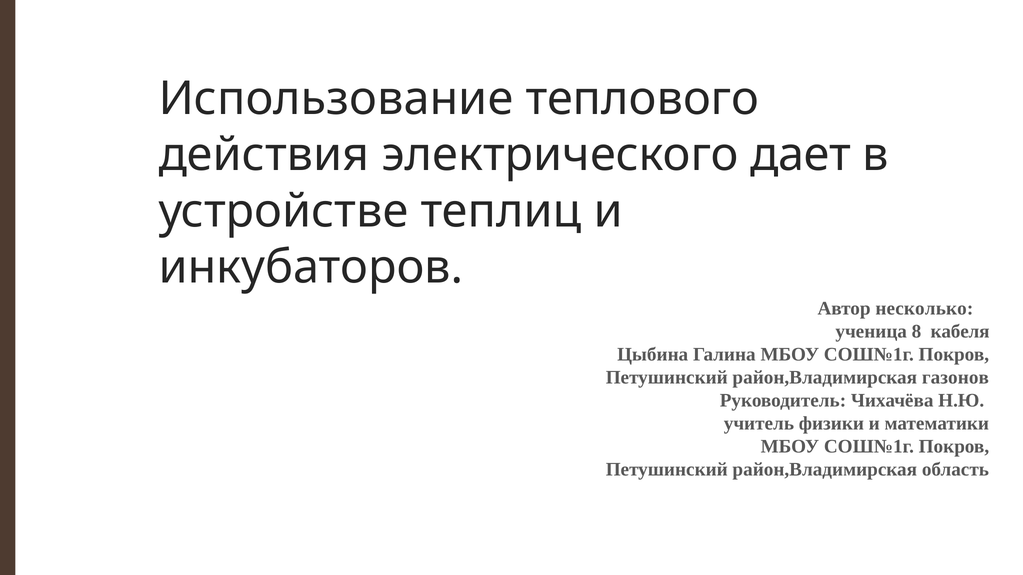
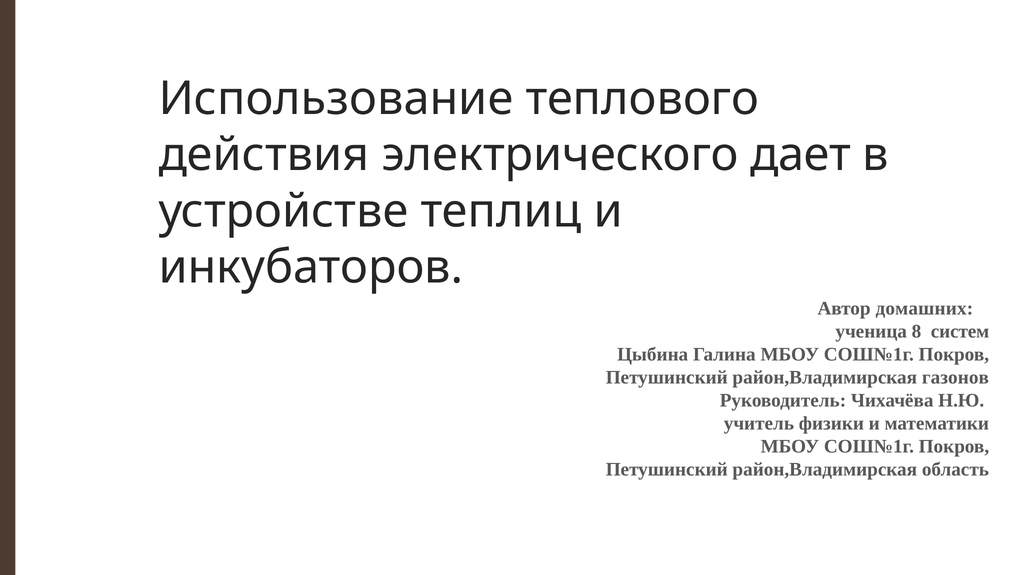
несколько: несколько -> домашних (924, 309)
кабеля: кабеля -> систем (960, 332)
